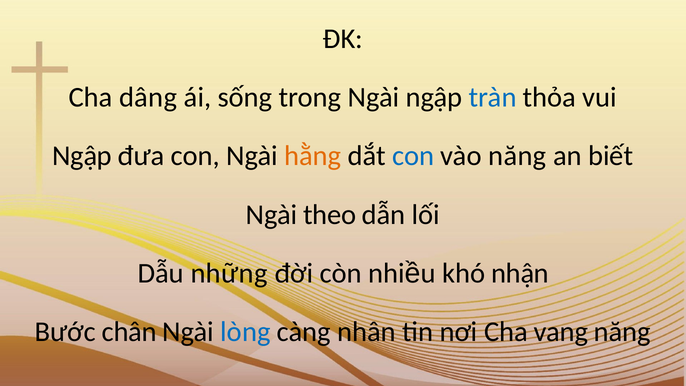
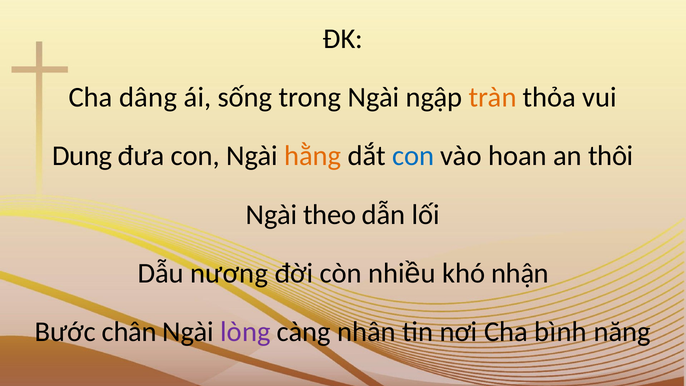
tràn colour: blue -> orange (493, 97)
Ngập: Ngập -> Dung (82, 156)
vào năng: năng -> hoan (517, 156)
biết: biết -> thôi (611, 156)
những: những -> nương (229, 273)
lòng colour: blue -> purple (245, 332)
vang: vang -> bình (561, 332)
